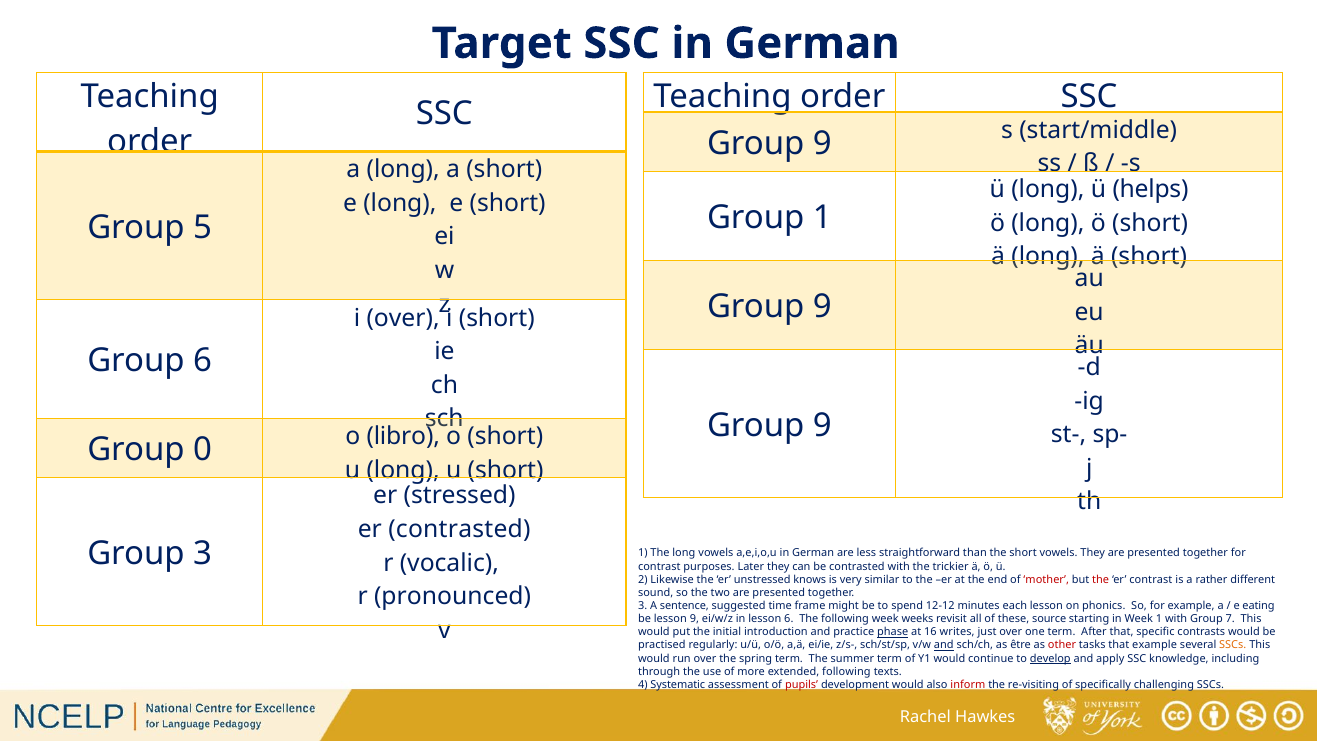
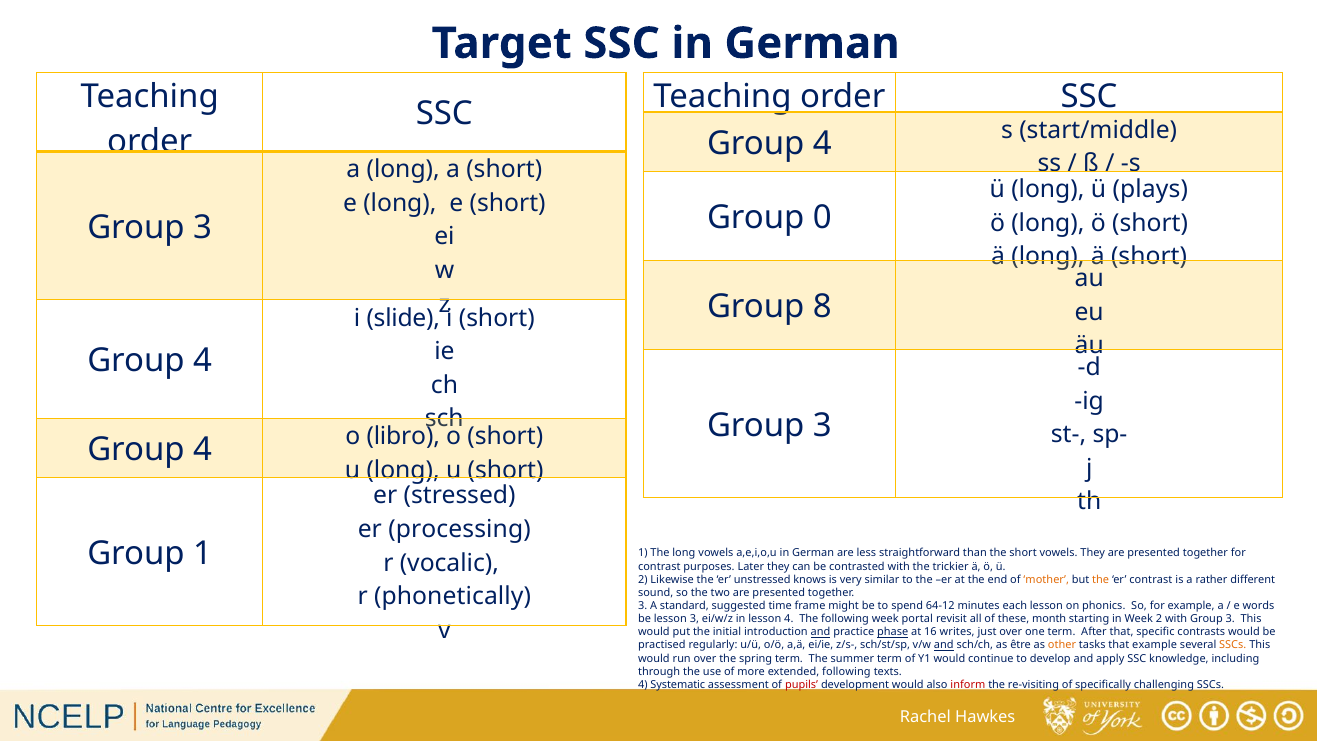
9: 9 -> 4 (822, 143)
helps: helps -> plays (1150, 189)
Group 1: 1 -> 0 (822, 218)
5: 5 -> 3 (203, 227)
9: 9 -> 8 (822, 306)
i over: over -> slide (403, 318)
6: 6 -> 4 (203, 361)
9: 9 -> 3 (822, 425)
0: 0 -> 4 (203, 450)
er contrasted: contrasted -> processing (460, 529)
Group 3: 3 -> 1 (203, 553)
mother colour: red -> orange (1046, 579)
the colour: red -> orange (1101, 579)
pronounced: pronounced -> phonetically (453, 596)
sentence: sentence -> standard (684, 606)
12-12: 12-12 -> 64-12 (940, 606)
eating: eating -> words (1258, 606)
lesson 9: 9 -> 3 (694, 619)
lesson 6: 6 -> 4 (789, 619)
weeks: weeks -> portal (917, 619)
source: source -> month (1049, 619)
Week 1: 1 -> 2 (1159, 619)
with Group 7: 7 -> 3 (1230, 619)
and underline: none -> present (821, 632)
other colour: red -> orange (1062, 645)
develop underline: present -> none (1050, 658)
